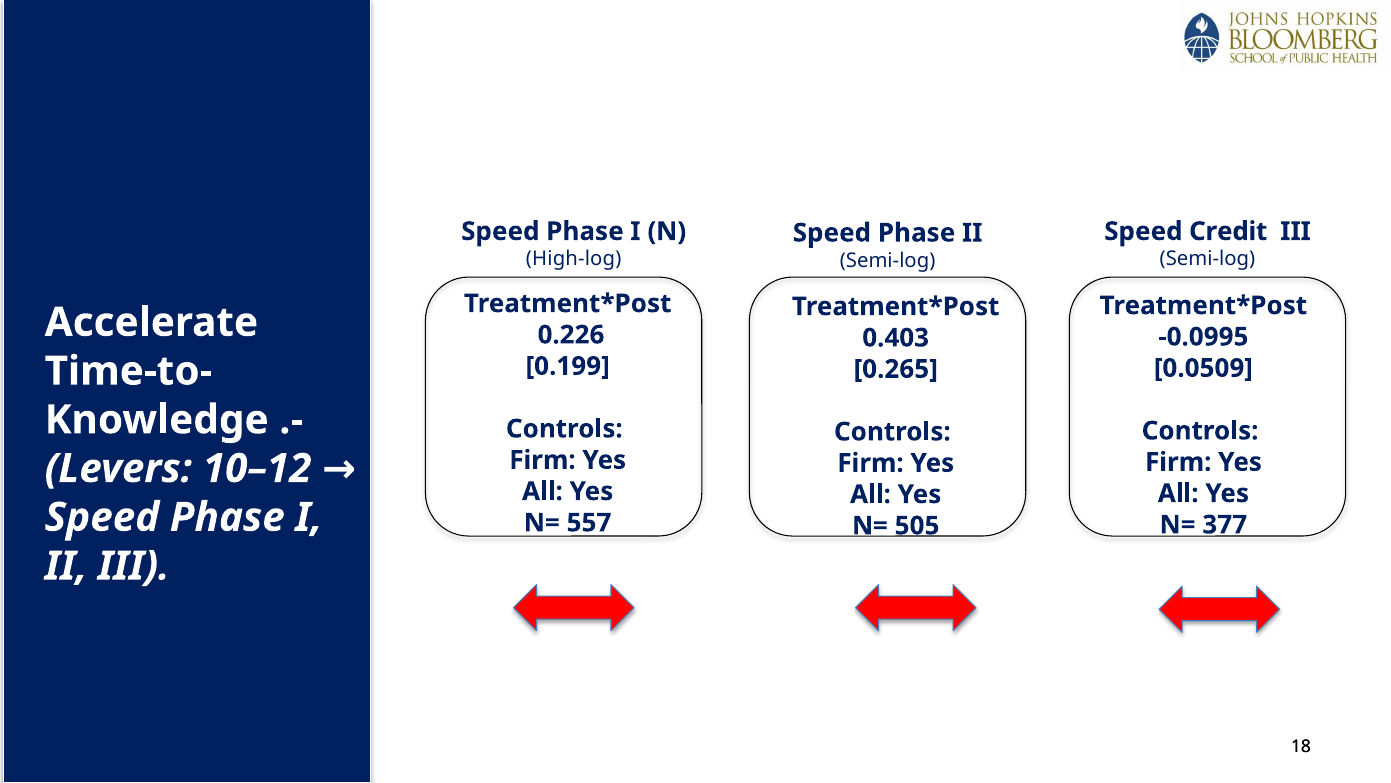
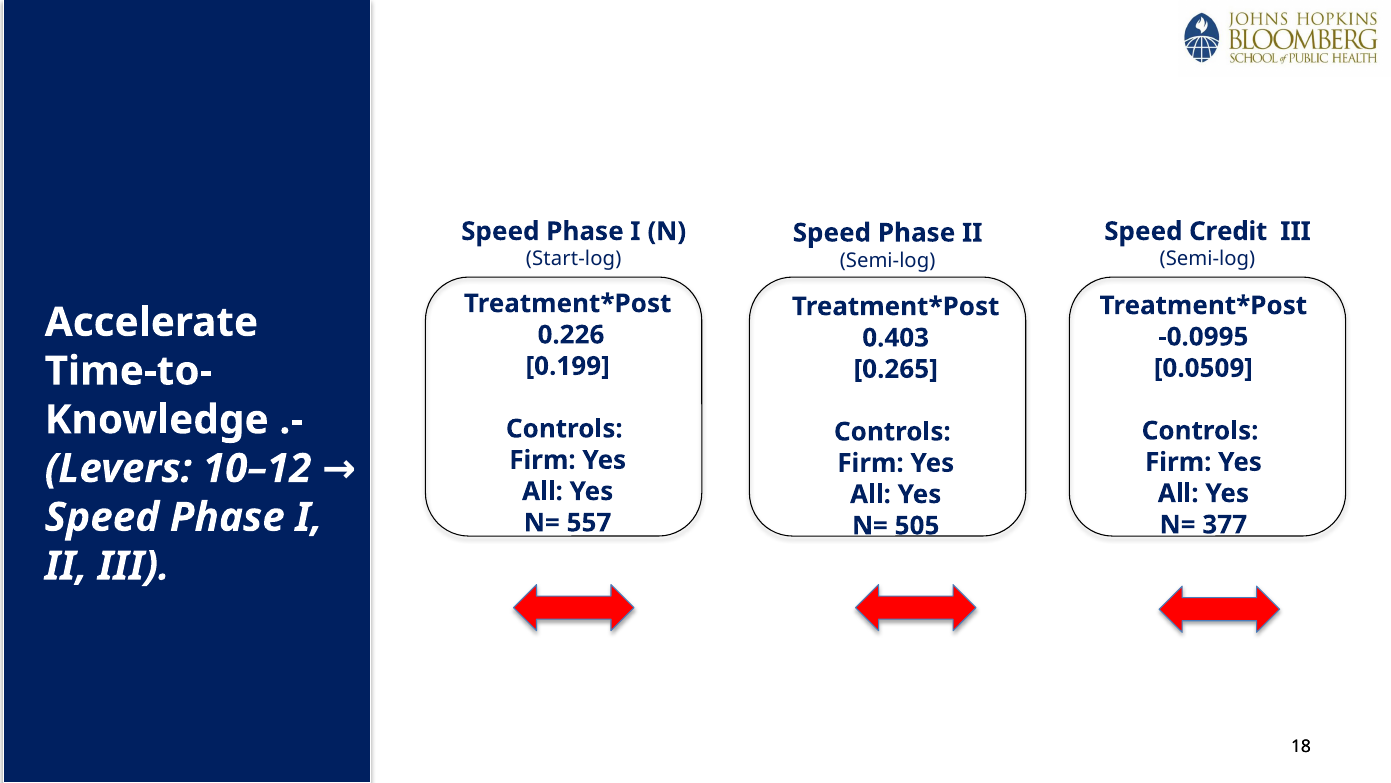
High-log: High-log -> Start-log (574, 259)
